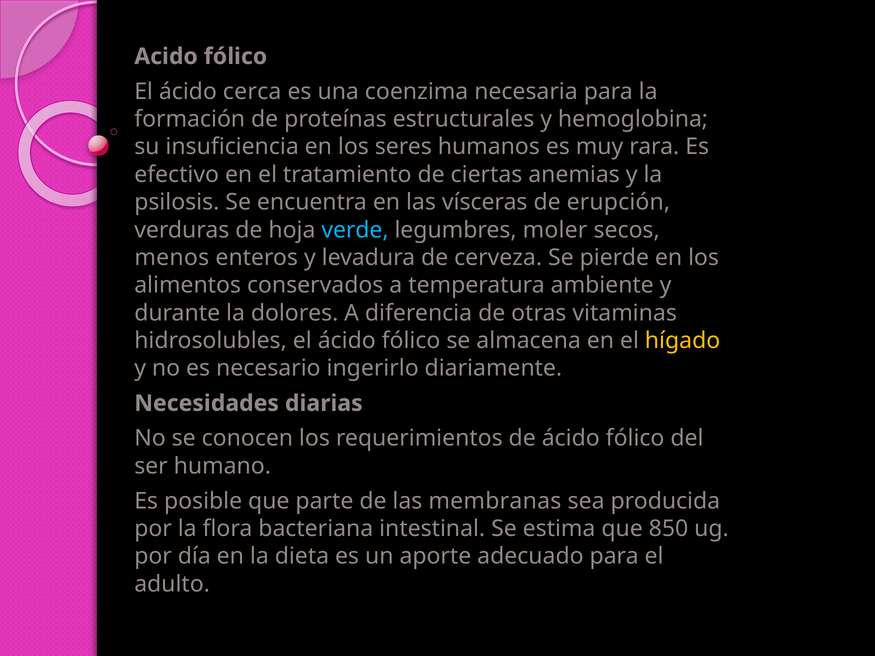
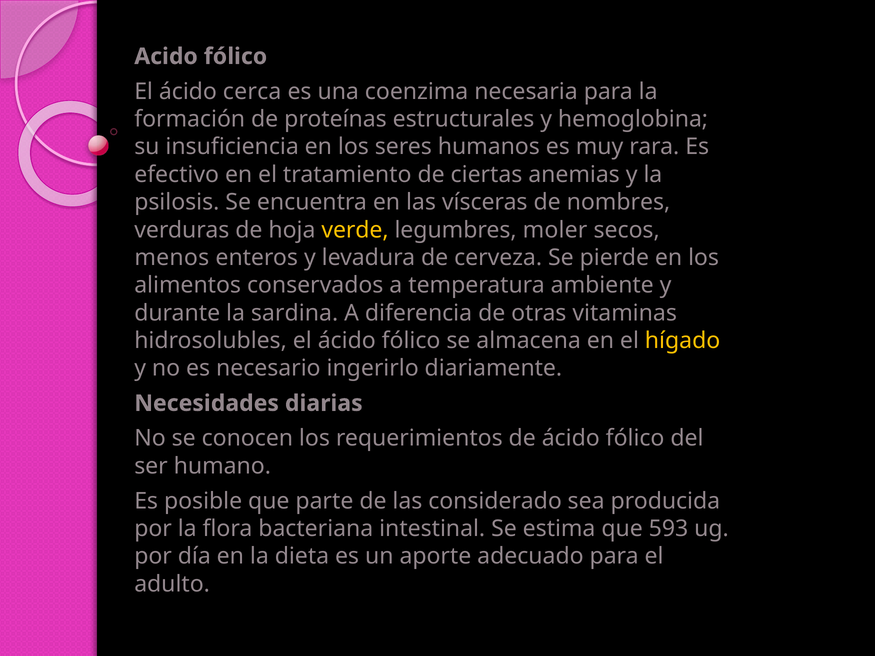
erupción: erupción -> nombres (618, 202)
verde colour: light blue -> yellow (355, 230)
dolores: dolores -> sardina (295, 313)
membranas: membranas -> considerado (495, 501)
850: 850 -> 593 (669, 529)
